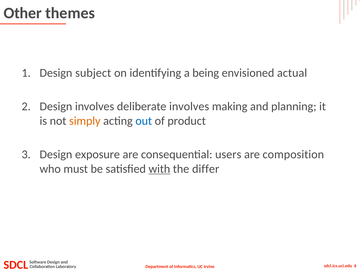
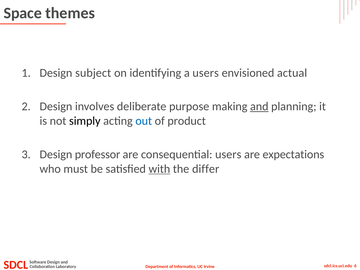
Other: Other -> Space (23, 13)
a being: being -> users (206, 73)
deliberate involves: involves -> purpose (189, 106)
and underline: none -> present (259, 106)
simply colour: orange -> black (85, 121)
exposure: exposure -> professor (97, 154)
composition: composition -> expectations (293, 154)
